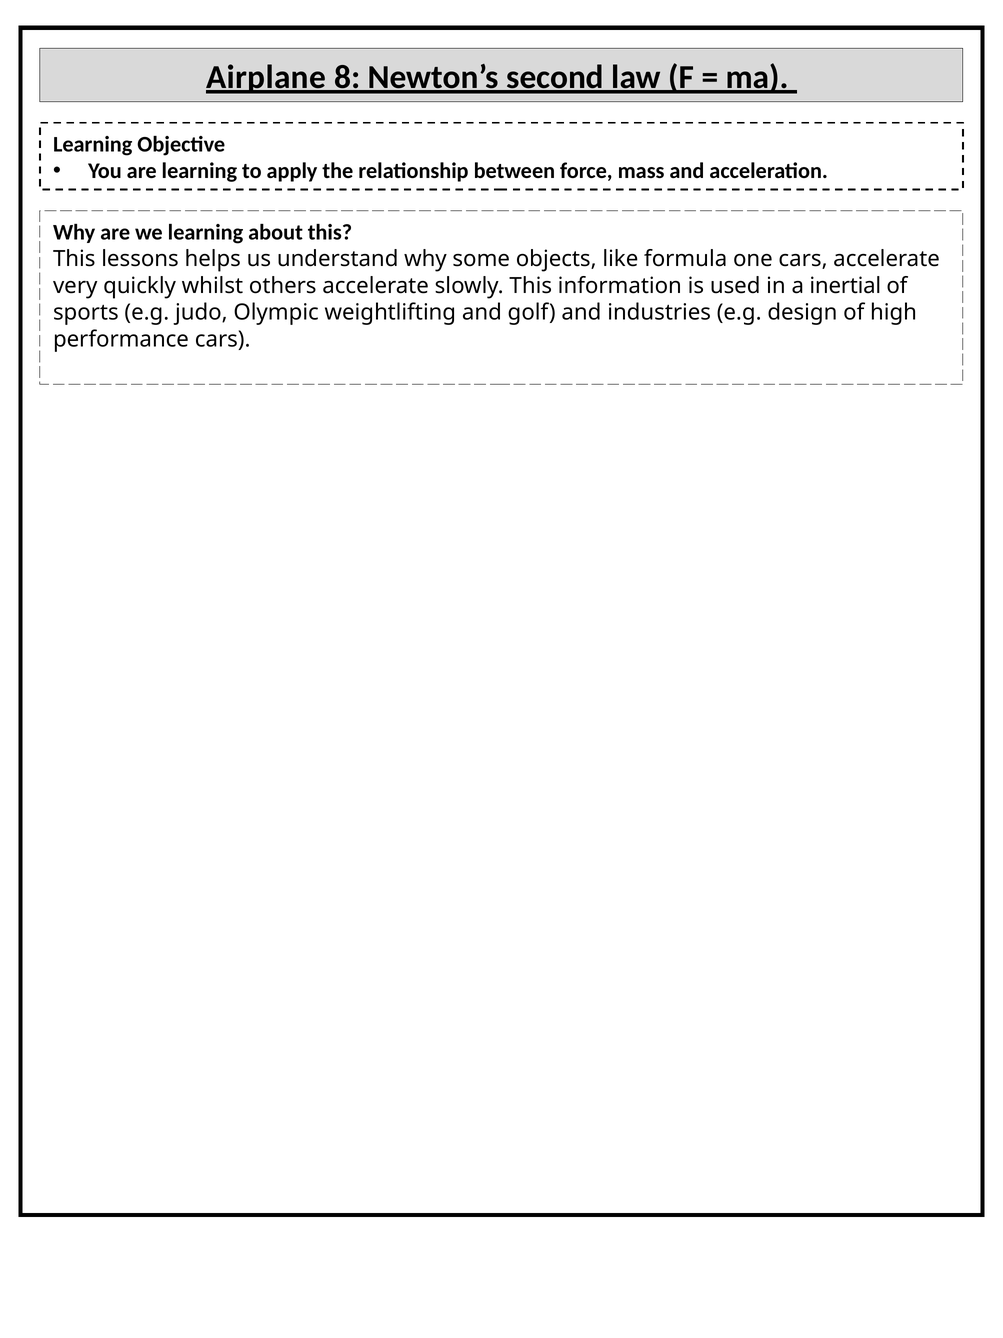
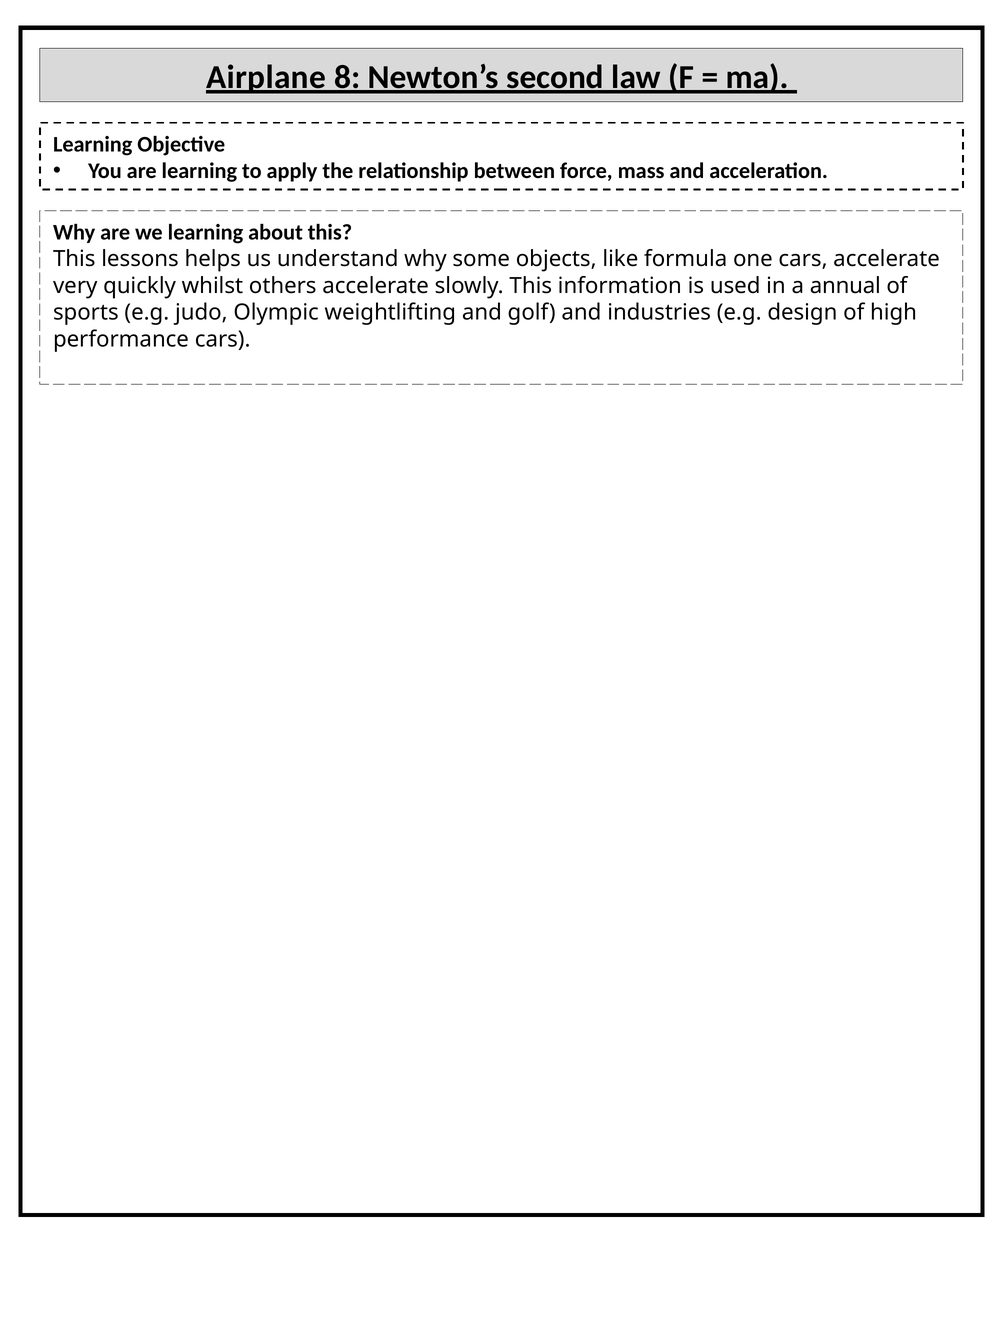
inertial: inertial -> annual (845, 286)
